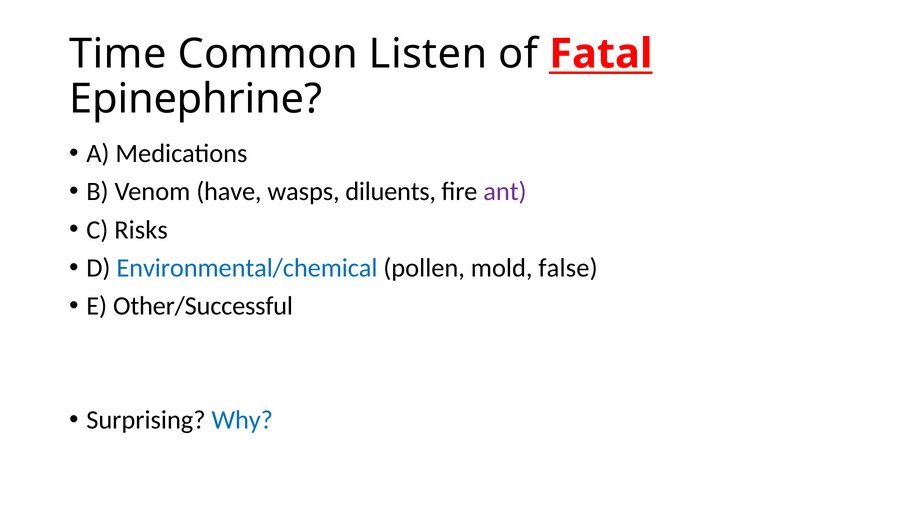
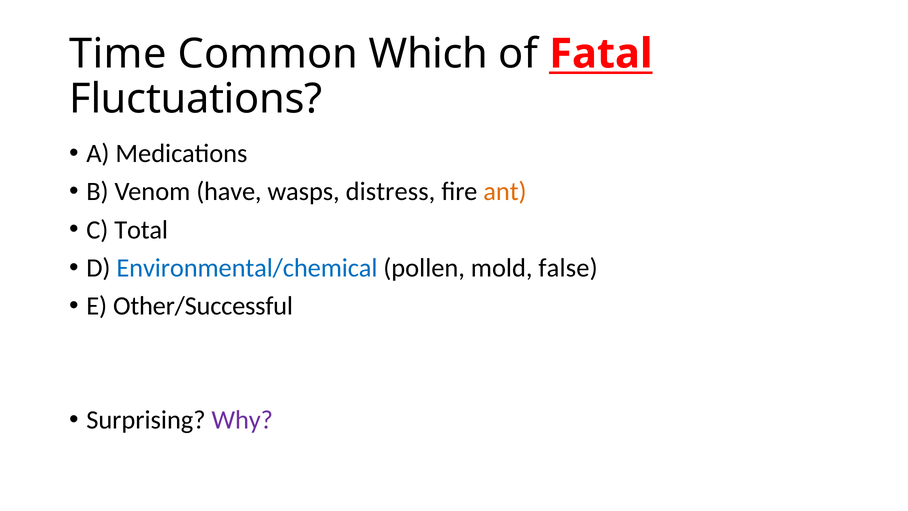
Listen: Listen -> Which (428, 54)
Epinephrine: Epinephrine -> Fluctuations (196, 99)
diluents: diluents -> distress (391, 192)
ant colour: purple -> orange (505, 192)
Risks: Risks -> Total (141, 230)
Why colour: blue -> purple (242, 420)
